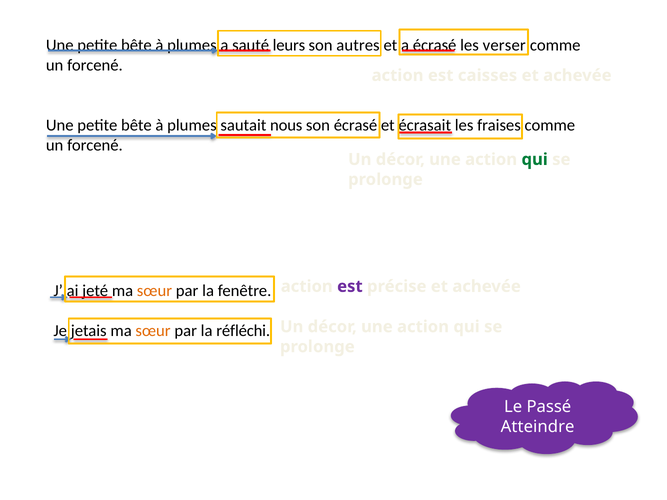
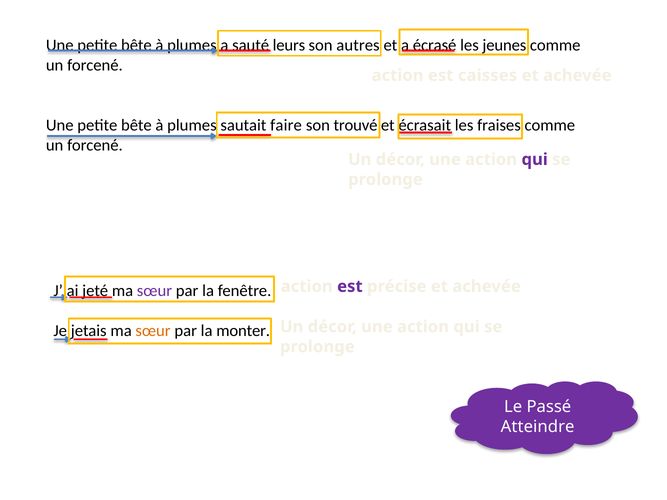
verser: verser -> jeunes (504, 45)
nous: nous -> faire (286, 125)
son écrasé: écrasé -> trouvé (355, 125)
qui colour: green -> purple (535, 160)
sœur colour: orange -> purple (154, 291)
réfléchi: réfléchi -> monter (243, 331)
